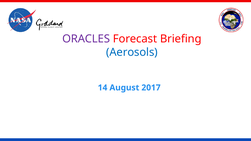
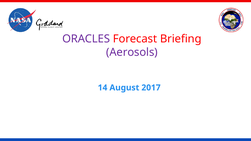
Aerosols colour: blue -> purple (132, 52)
